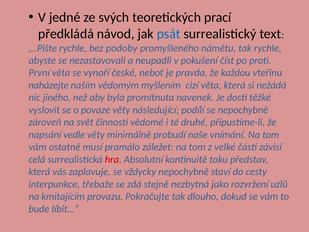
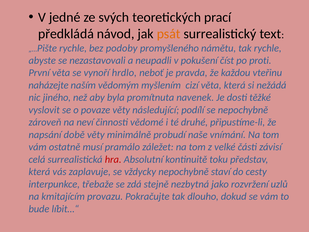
psát colour: blue -> orange (169, 34)
české: české -> hrdlo (124, 73)
svět: svět -> neví (85, 122)
vedle: vedle -> době (74, 135)
